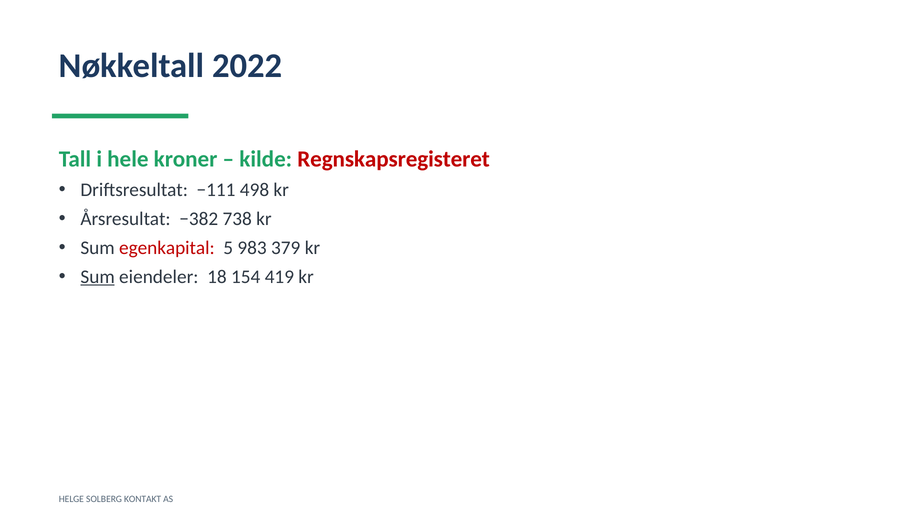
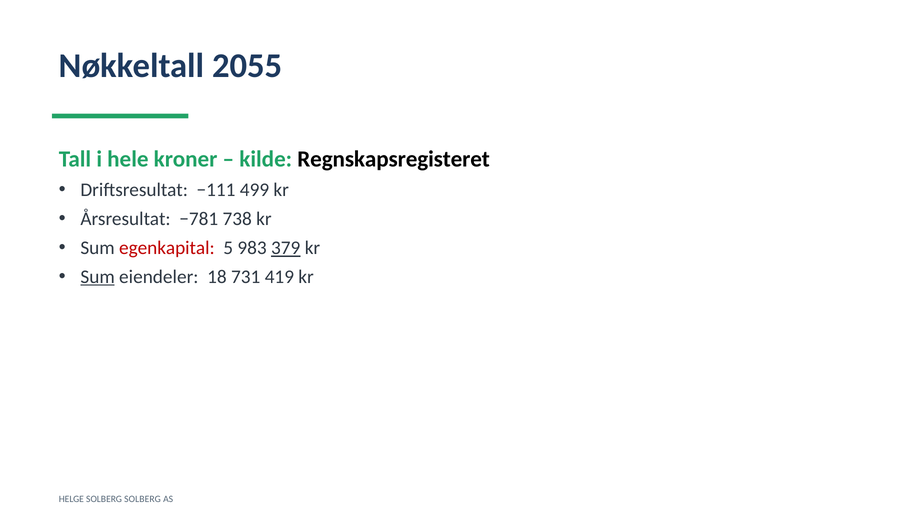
2022: 2022 -> 2055 (247, 66)
Regnskapsregisteret colour: red -> black (394, 159)
498: 498 -> 499 (255, 190)
−382: −382 -> −781 (199, 219)
379 underline: none -> present (286, 248)
154: 154 -> 731 (246, 277)
SOLBERG KONTAKT: KONTAKT -> SOLBERG (142, 499)
